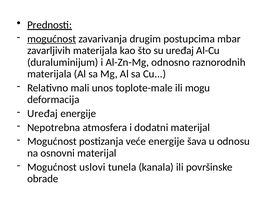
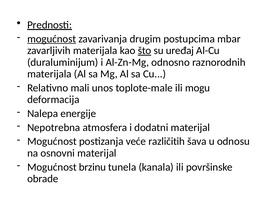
što underline: none -> present (145, 51)
Uređaj: Uređaj -> Nalepa (43, 114)
veće energije: energije -> različitih (167, 142)
uslovi: uslovi -> brzinu (92, 167)
